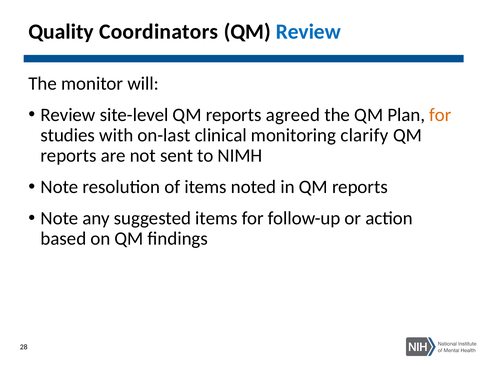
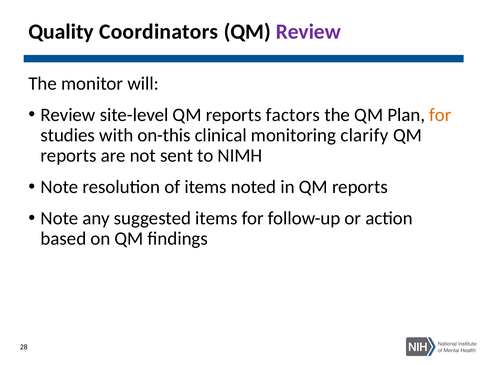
Review colour: blue -> purple (308, 32)
agreed: agreed -> factors (293, 115)
on-last: on-last -> on-this (164, 135)
